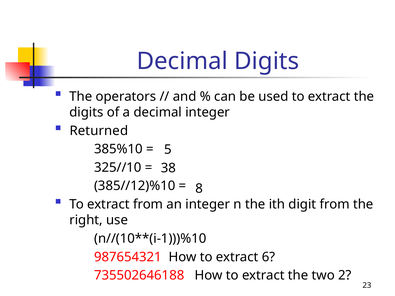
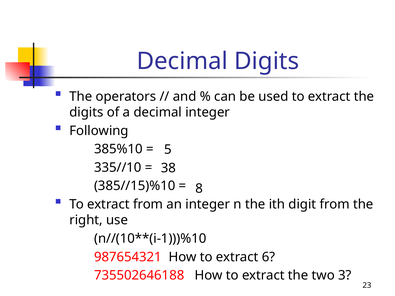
Returned: Returned -> Following (99, 131)
325//10: 325//10 -> 335//10 (118, 168)
385//12)%10: 385//12)%10 -> 385//15)%10 (135, 186)
2: 2 -> 3 (345, 276)
